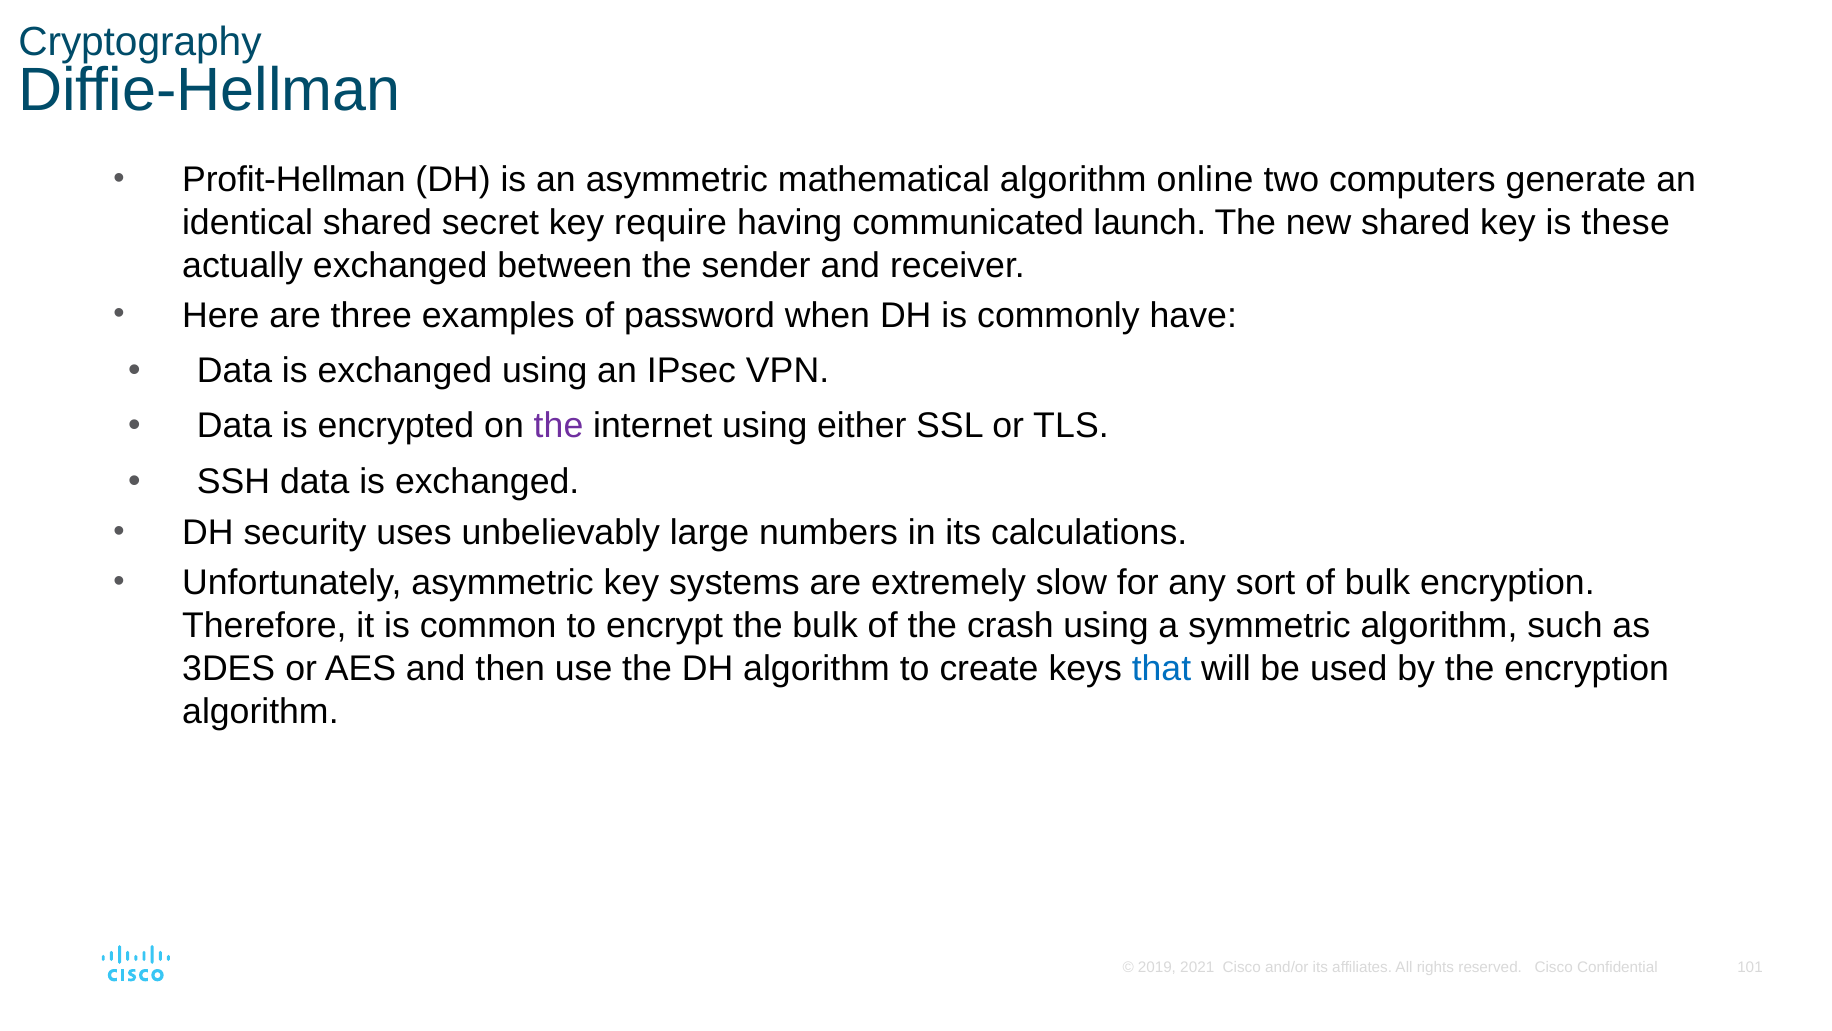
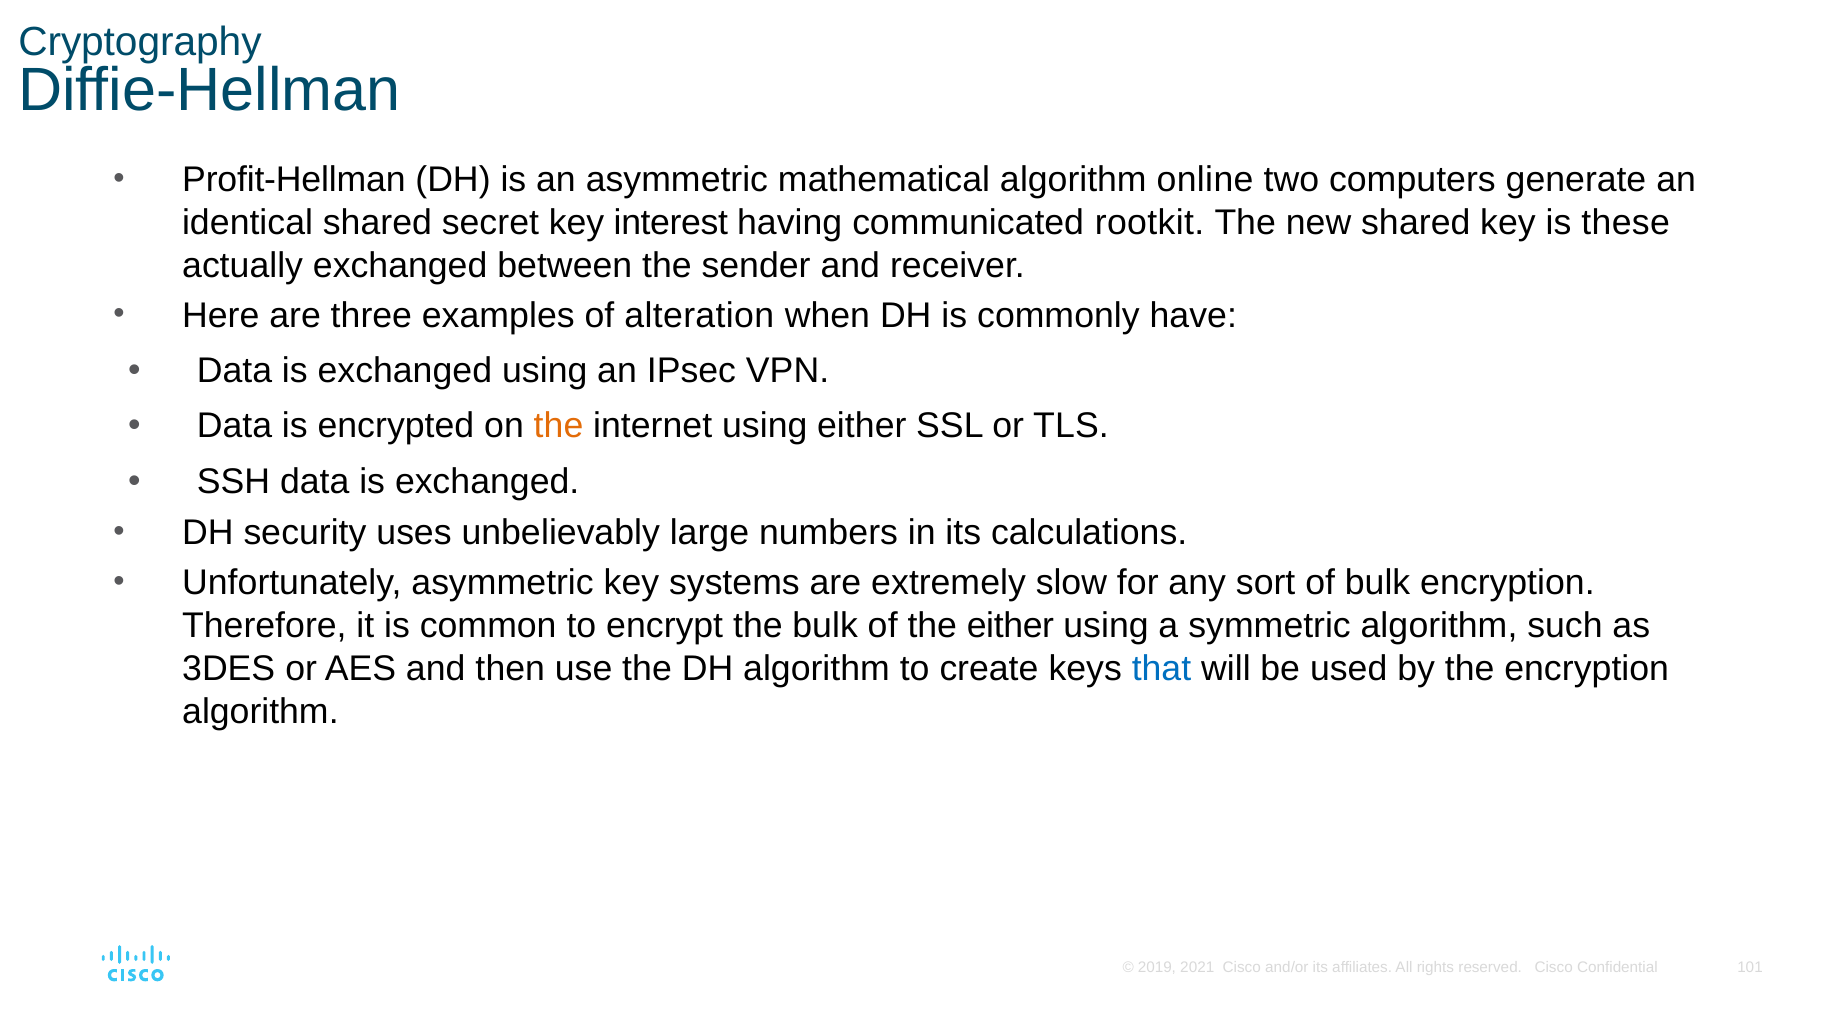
require: require -> interest (671, 222)
launch: launch -> rootkit (1149, 222)
password: password -> alteration (699, 315)
the colour: purple -> orange (559, 426)
the crash: crash -> either (1010, 625)
